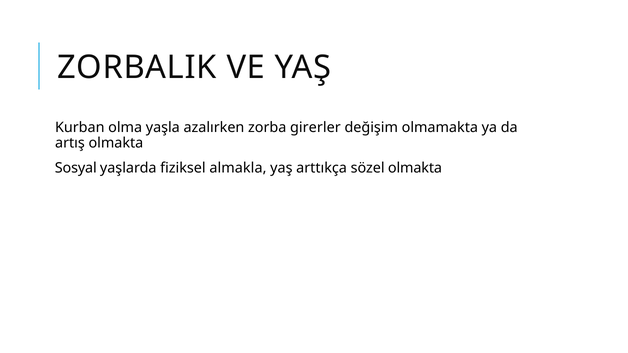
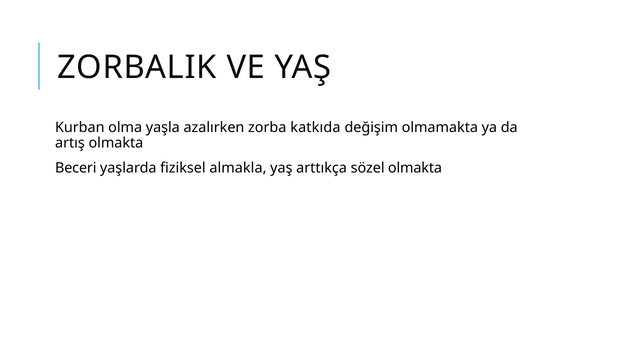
girerler: girerler -> katkıda (315, 128)
Sosyal: Sosyal -> Beceri (76, 168)
